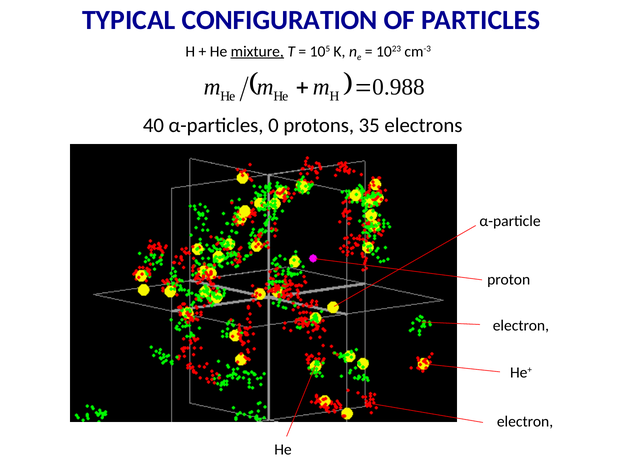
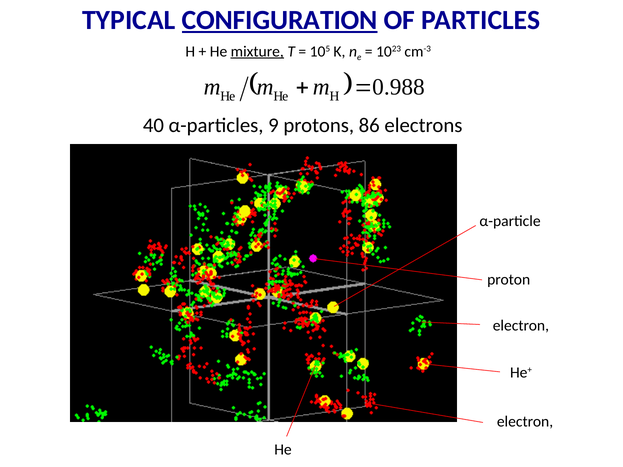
CONFIGURATION underline: none -> present (280, 20)
α-particles 0: 0 -> 9 (273, 125)
35: 35 -> 86 (369, 125)
